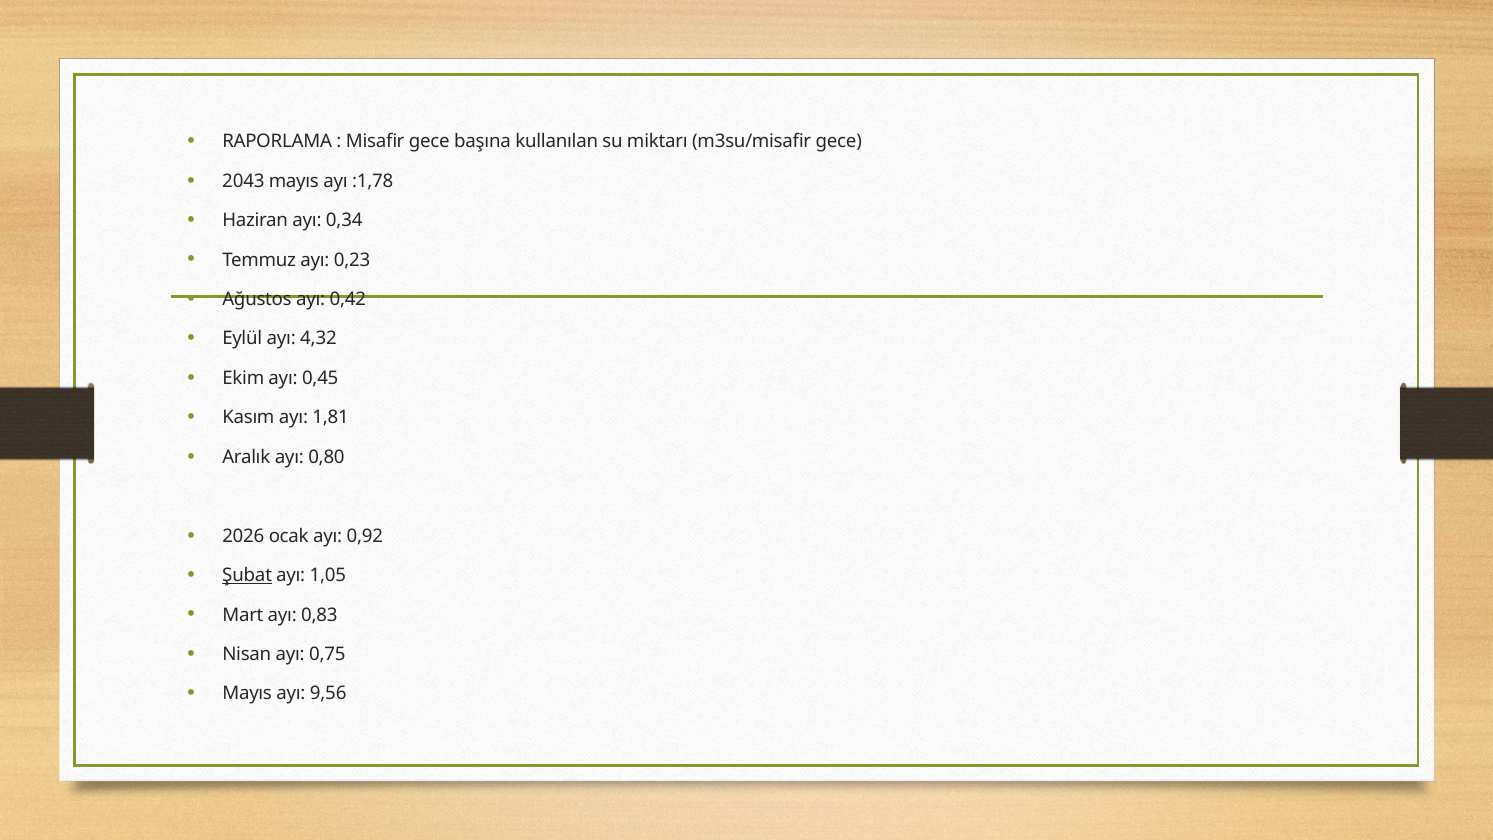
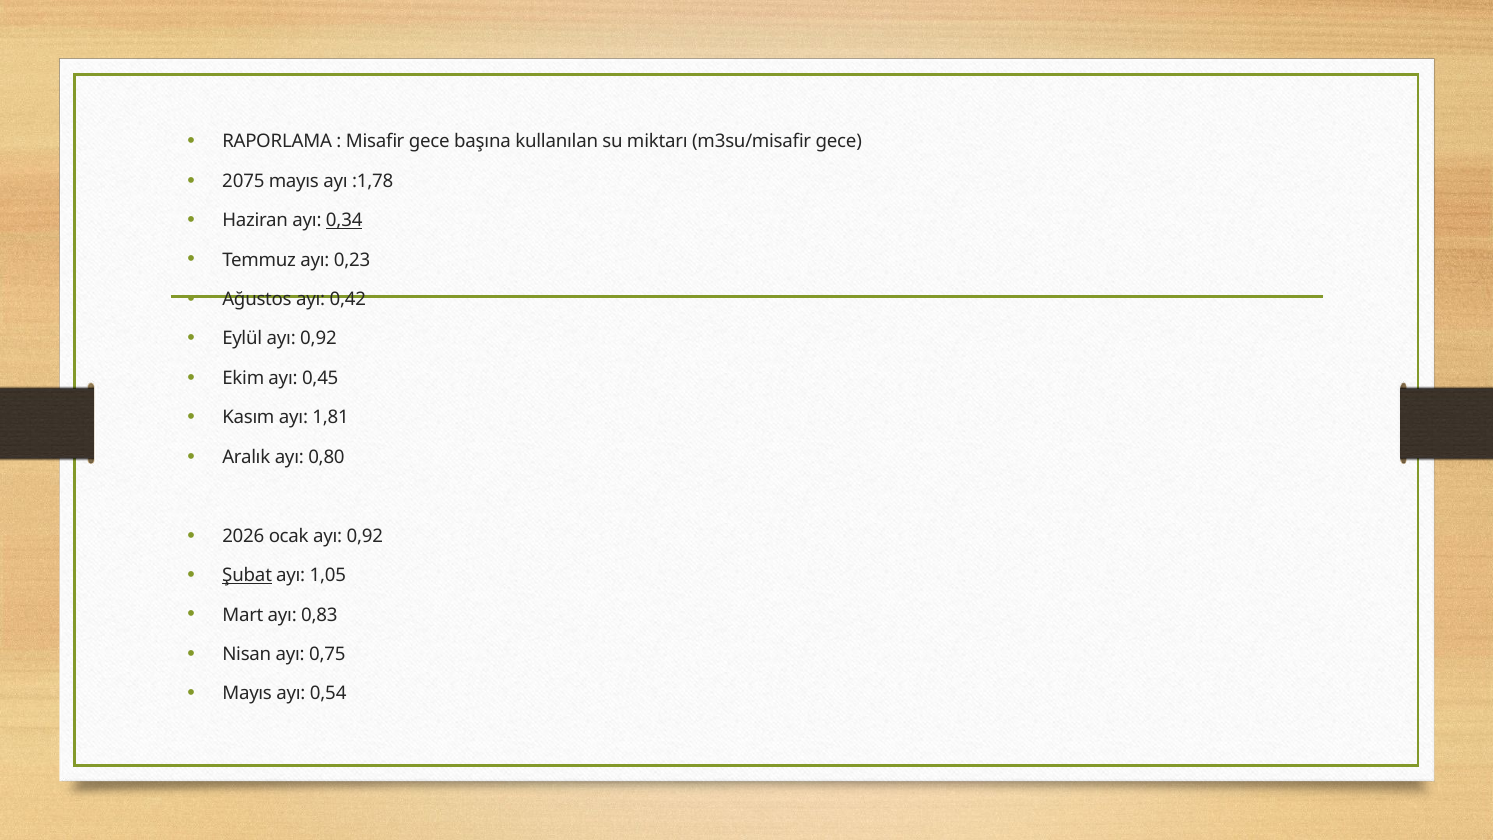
2043: 2043 -> 2075 (243, 181)
0,34 underline: none -> present (344, 220)
Eylül ayı 4,32: 4,32 -> 0,92 (318, 339)
9,56: 9,56 -> 0,54 (328, 694)
